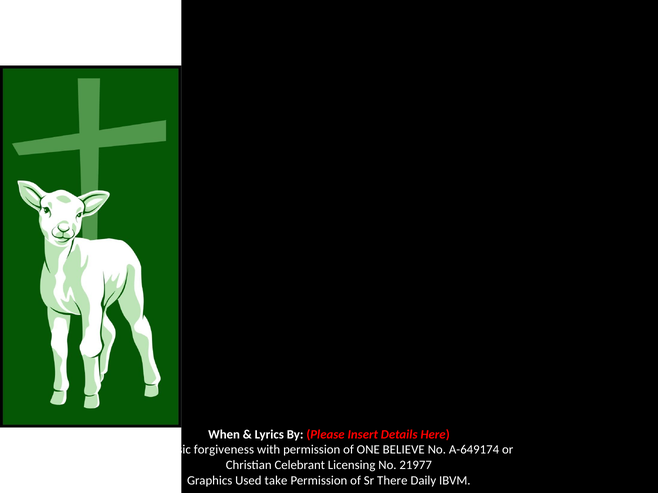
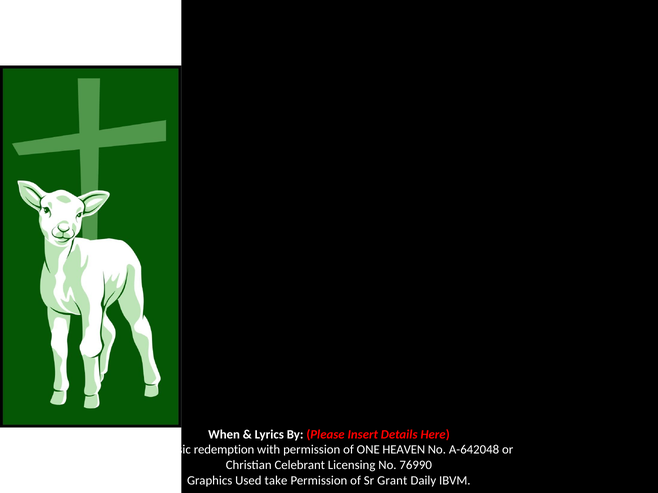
forgiveness: forgiveness -> redemption (224, 450)
BELIEVE: BELIEVE -> HEAVEN (404, 450)
A-649174: A-649174 -> A-642048 (474, 450)
21977: 21977 -> 76990 (416, 466)
There: There -> Grant (392, 481)
